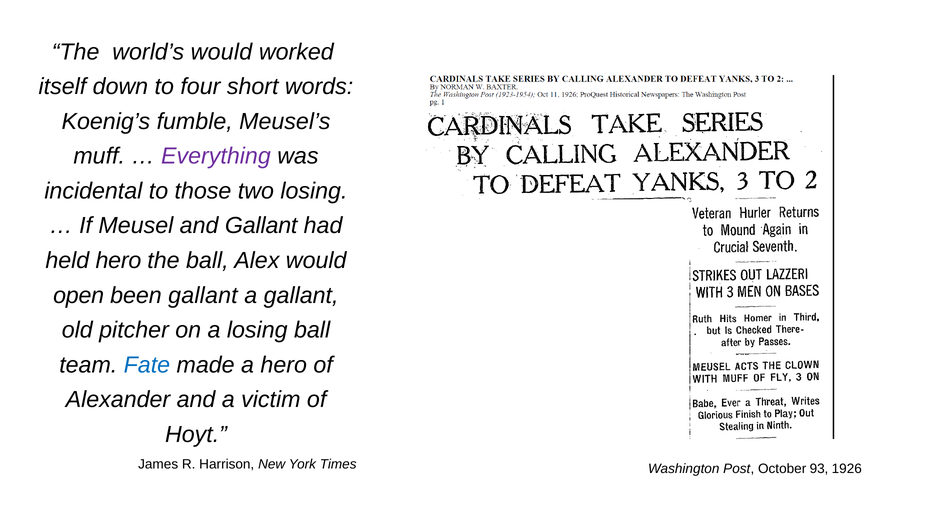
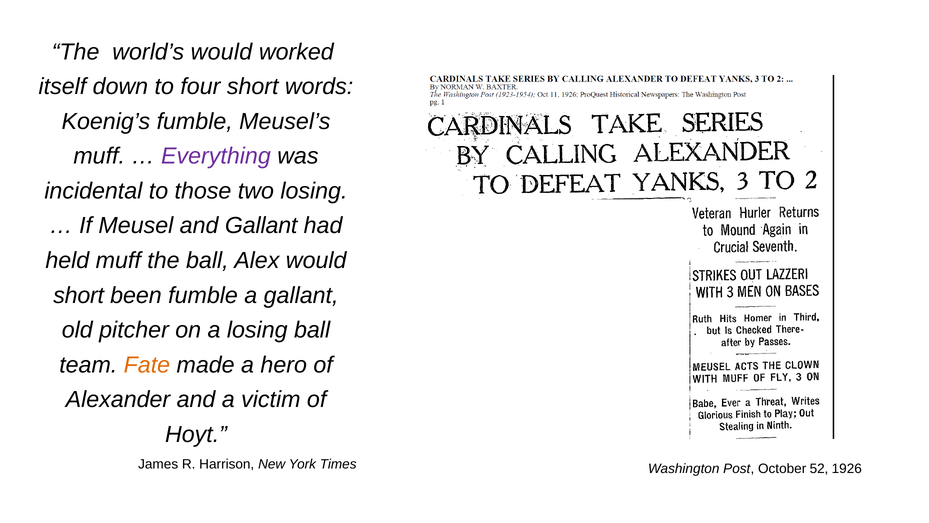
held hero: hero -> muff (118, 260)
open: open -> short (79, 295)
been gallant: gallant -> fumble (203, 295)
Fate colour: blue -> orange (147, 365)
93: 93 -> 52 (819, 468)
